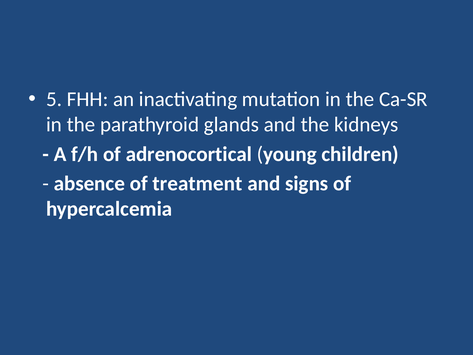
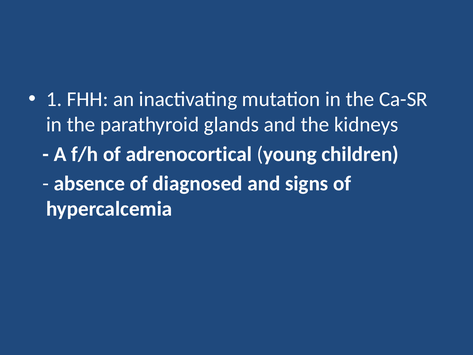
5: 5 -> 1 (54, 99)
treatment: treatment -> diagnosed (198, 183)
